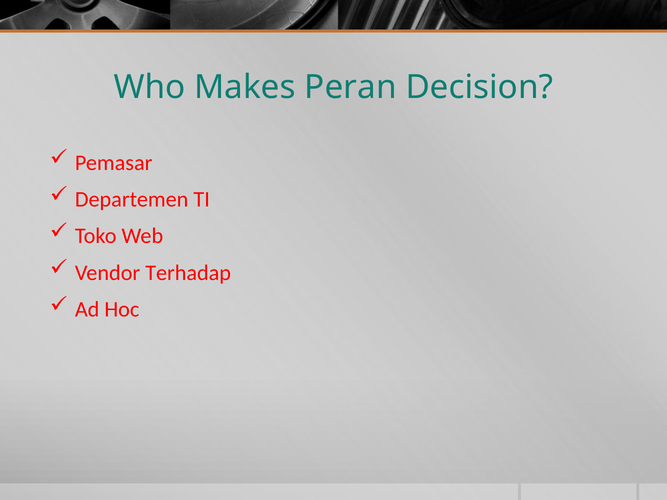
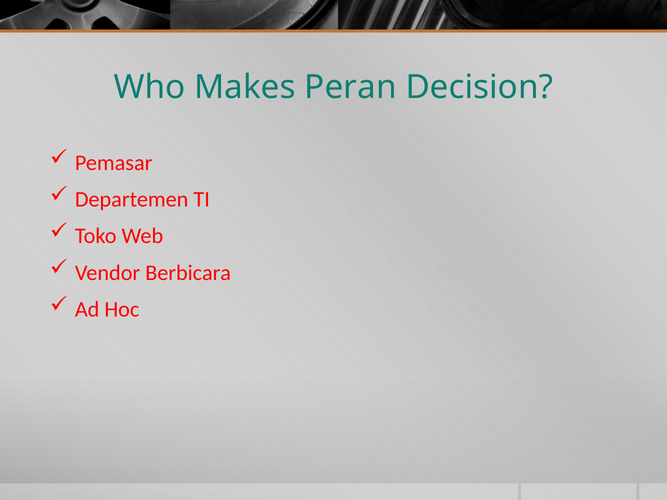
Terhadap: Terhadap -> Berbicara (188, 273)
